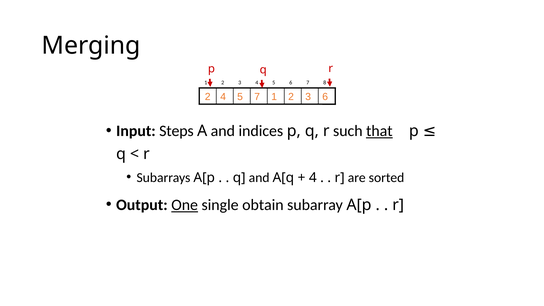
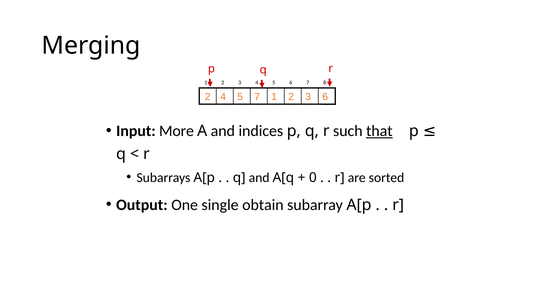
Steps: Steps -> More (176, 131)
4: 4 -> 0 (313, 178)
One underline: present -> none (185, 205)
